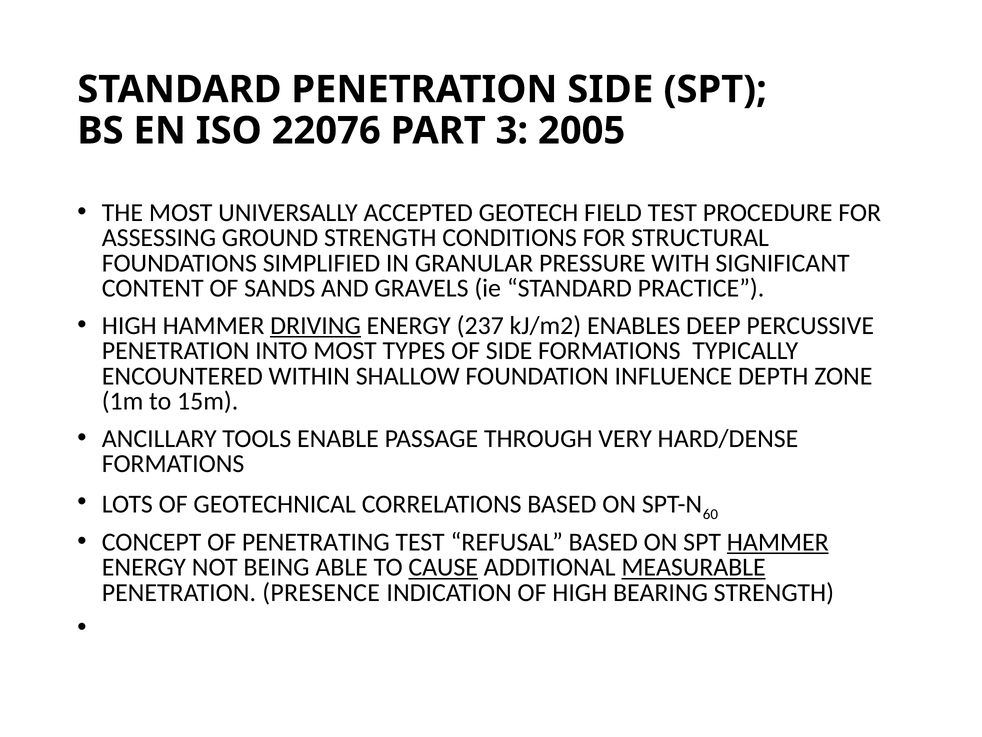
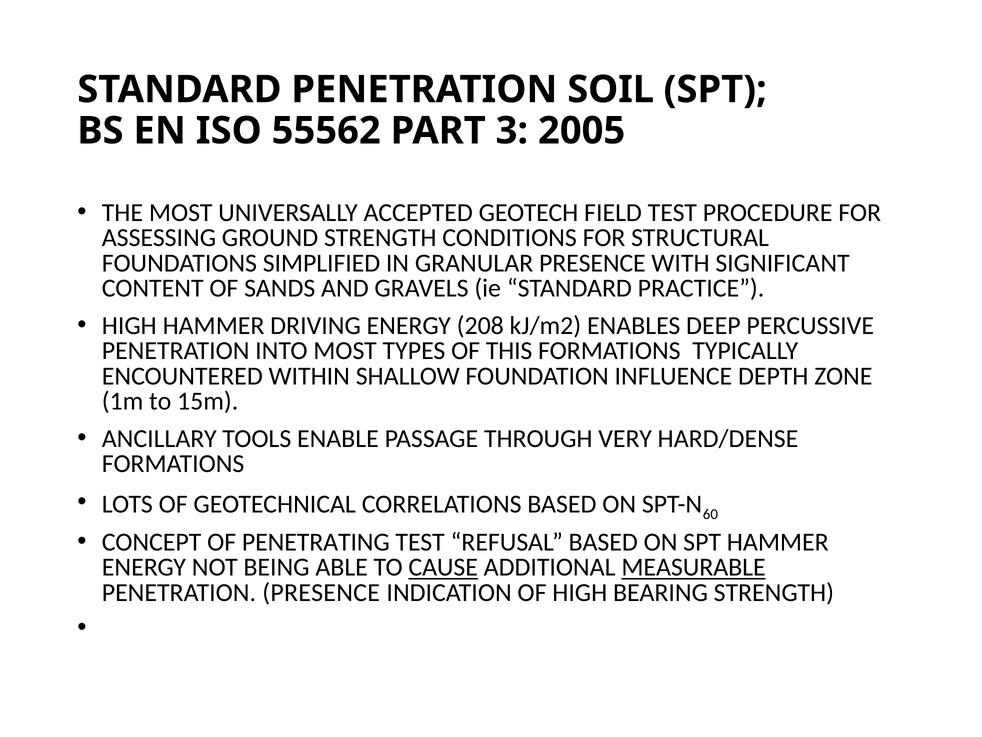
PENETRATION SIDE: SIDE -> SOIL (611, 89)
22076: 22076 -> 55562 (326, 131)
GRANULAR PRESSURE: PRESSURE -> PRESENCE (592, 263)
DRIVING underline: present -> none (316, 325)
237: 237 -> 208 (480, 325)
OF SIDE: SIDE -> THIS (509, 351)
HAMMER underline: present -> none (778, 542)
